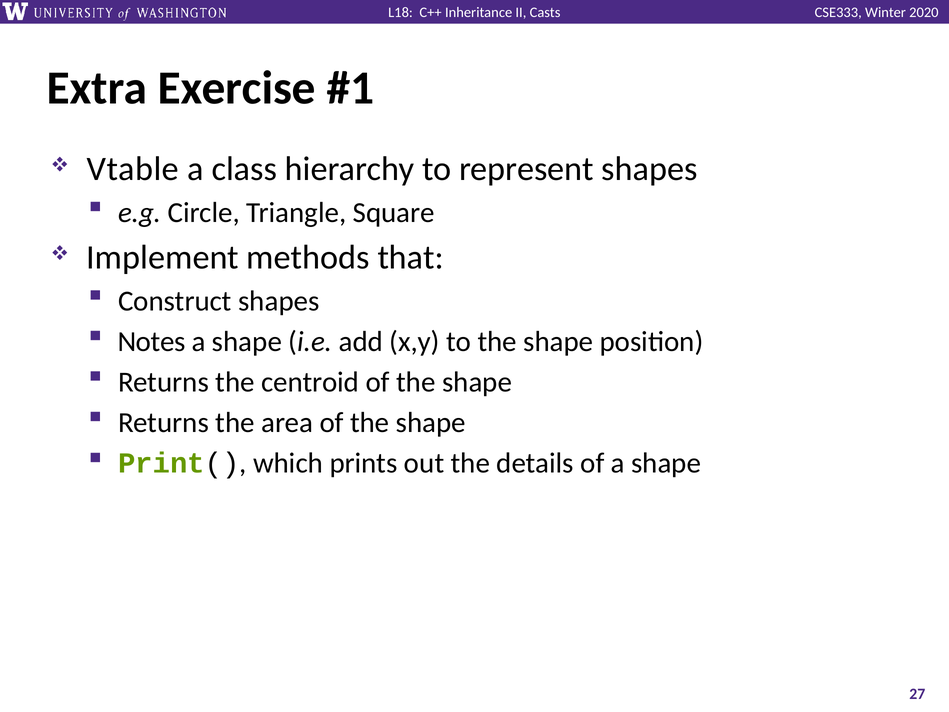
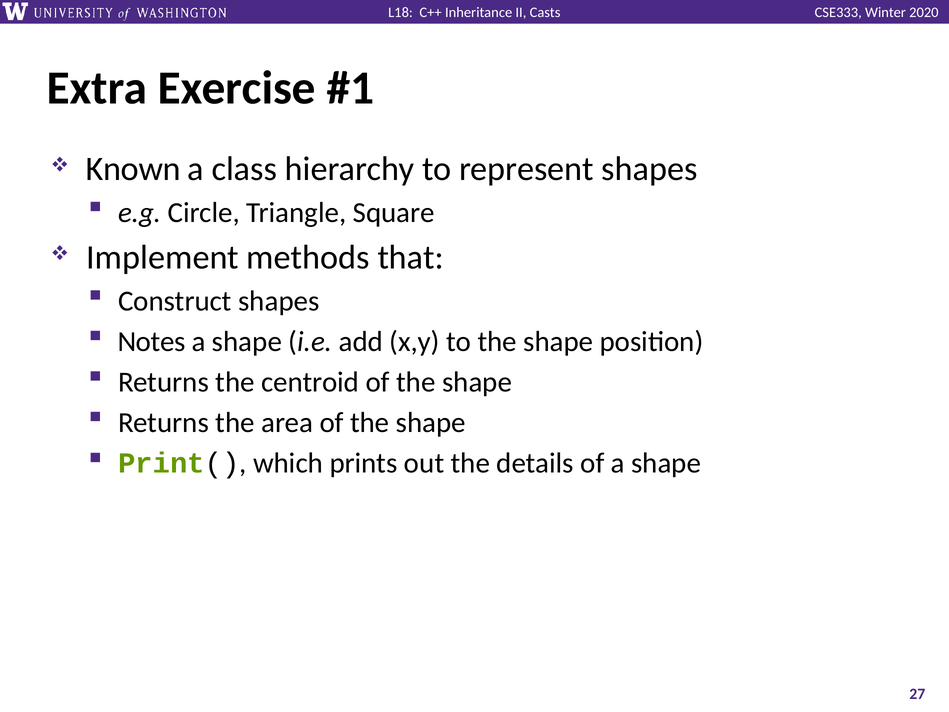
Vtable: Vtable -> Known (133, 169)
